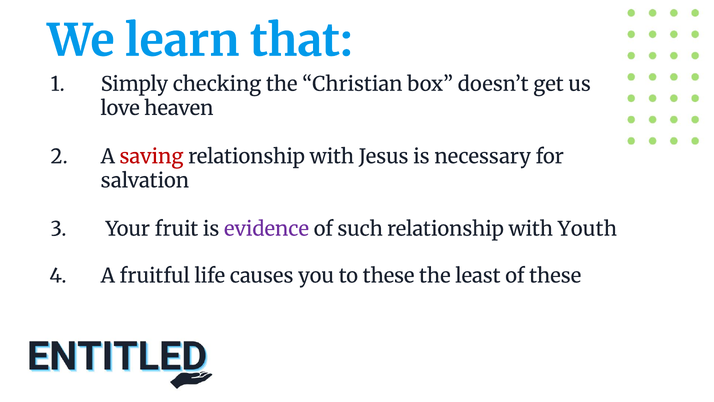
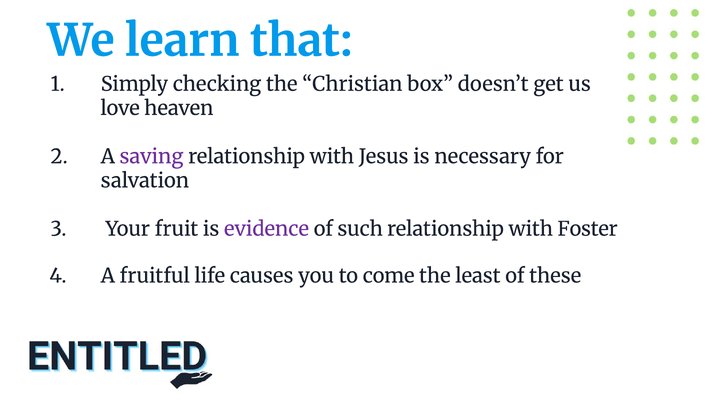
saving colour: red -> purple (152, 156)
Youth: Youth -> Foster (588, 229)
to these: these -> come (389, 276)
